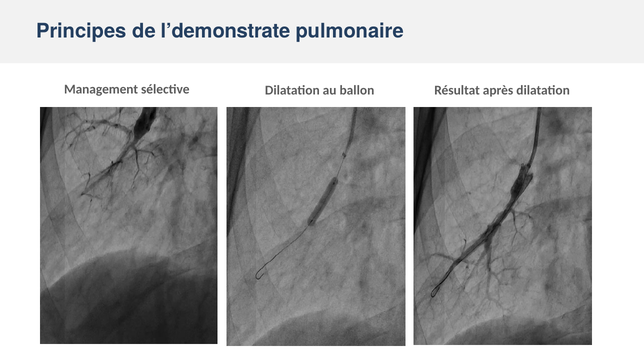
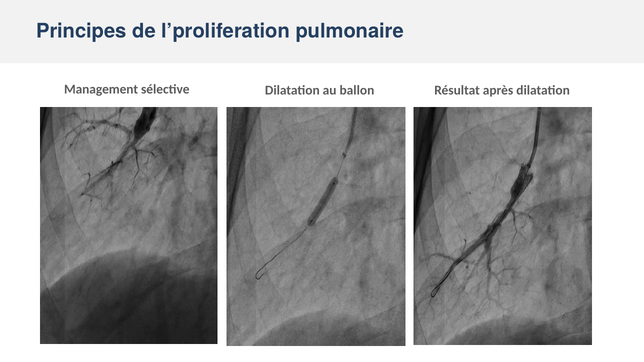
l’demonstrate: l’demonstrate -> l’proliferation (226, 31)
